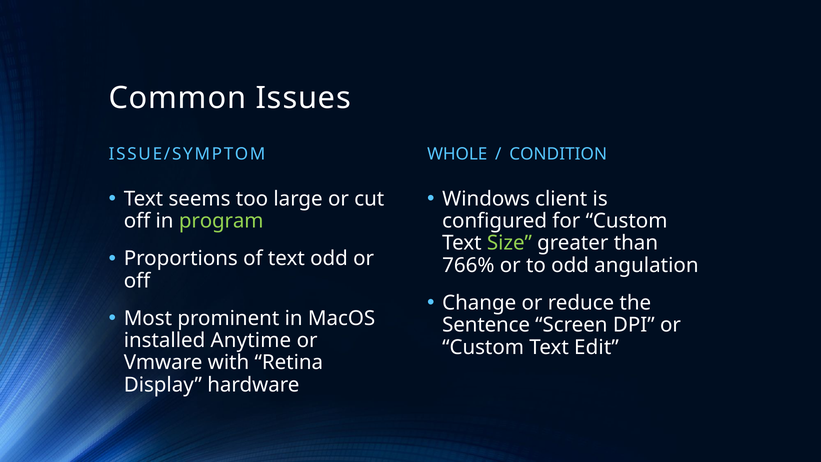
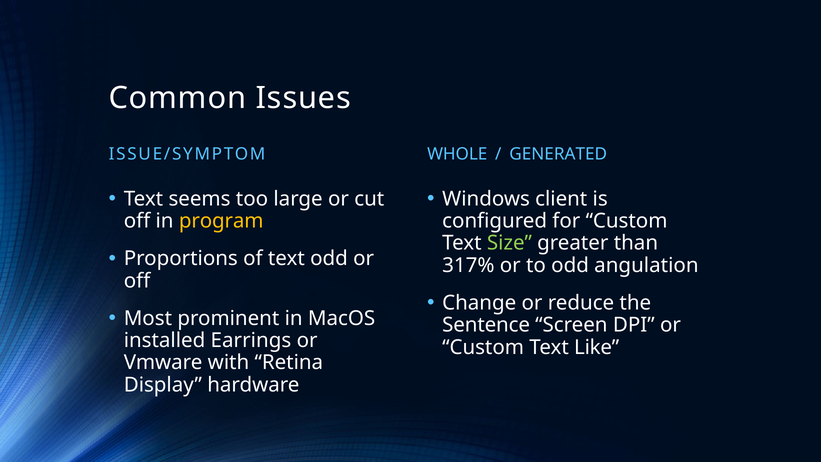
CONDITION: CONDITION -> GENERATED (558, 154)
program colour: light green -> yellow (221, 221)
766%: 766% -> 317% (468, 265)
Anytime: Anytime -> Earrings (251, 340)
Edit: Edit -> Like (597, 347)
